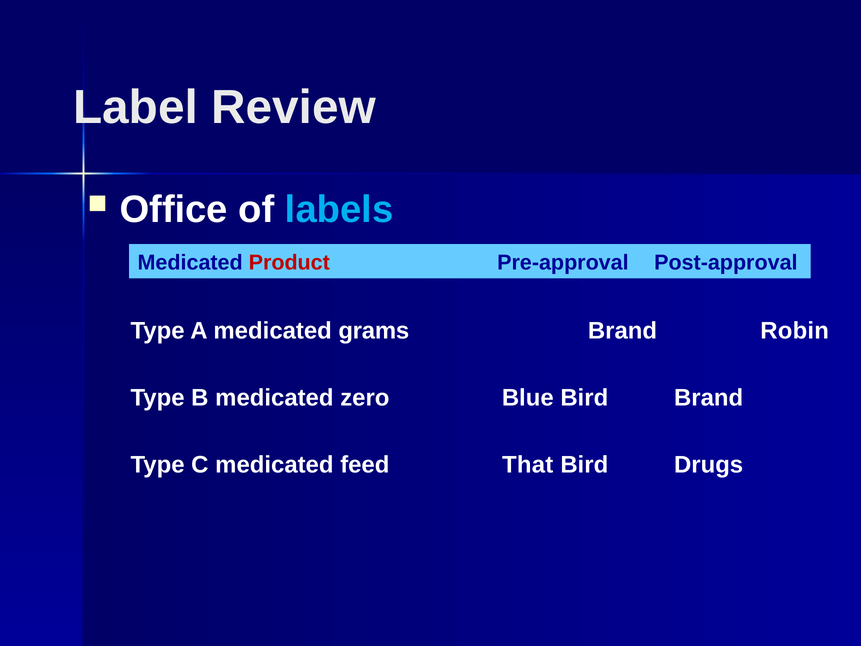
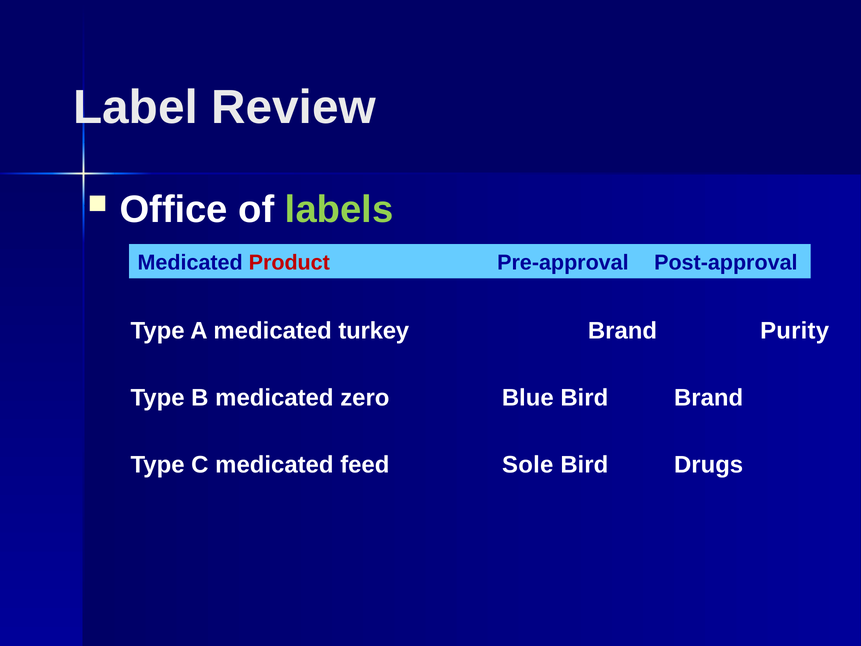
labels colour: light blue -> light green (339, 209)
grams: grams -> turkey (374, 331)
Robin: Robin -> Purity (795, 331)
That: That -> Sole (528, 465)
